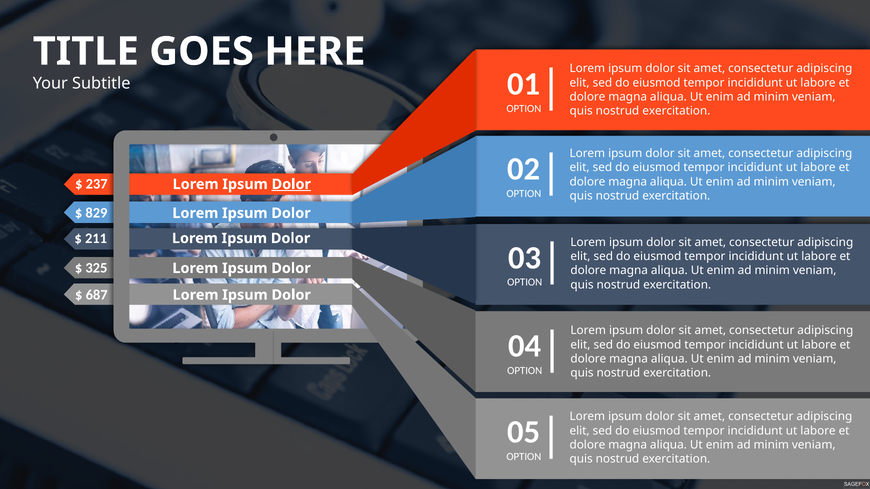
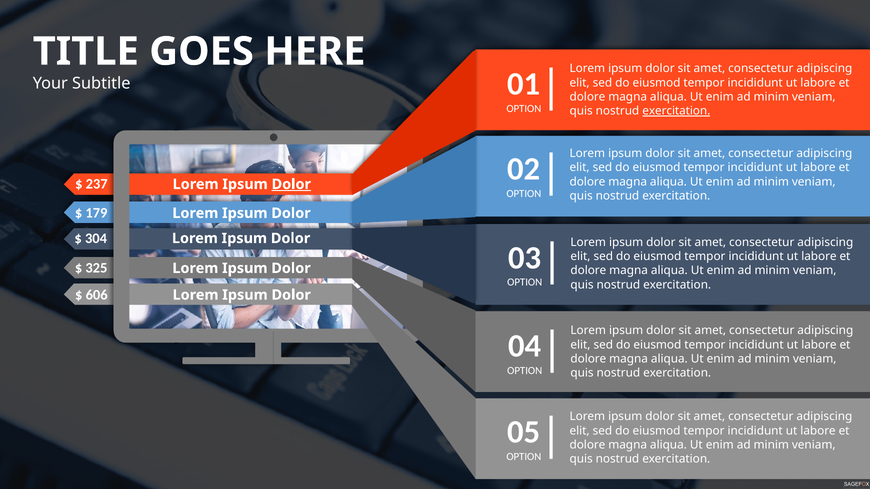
exercitation underline: none -> present (676, 111)
829: 829 -> 179 (96, 213)
211: 211 -> 304 (96, 238)
687: 687 -> 606 (97, 295)
